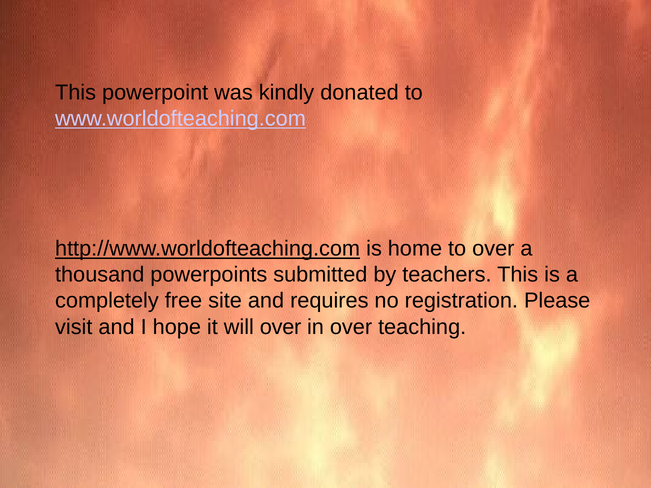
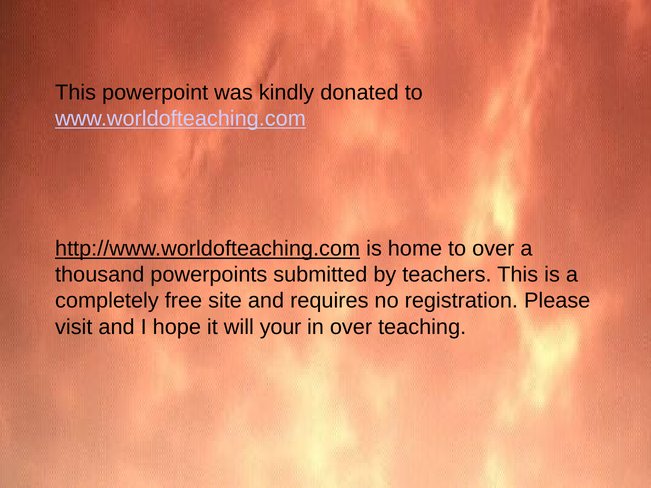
will over: over -> your (281, 327)
